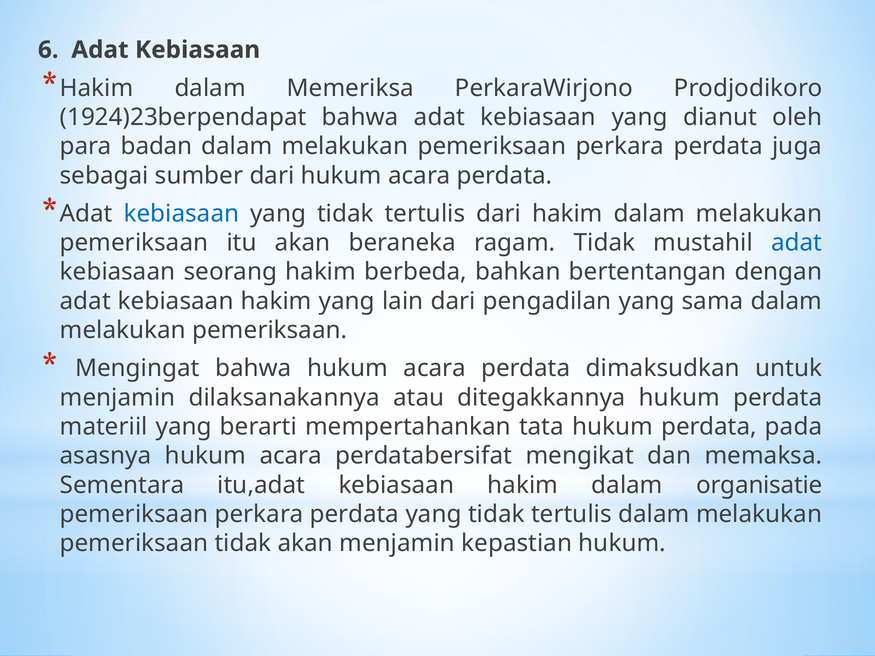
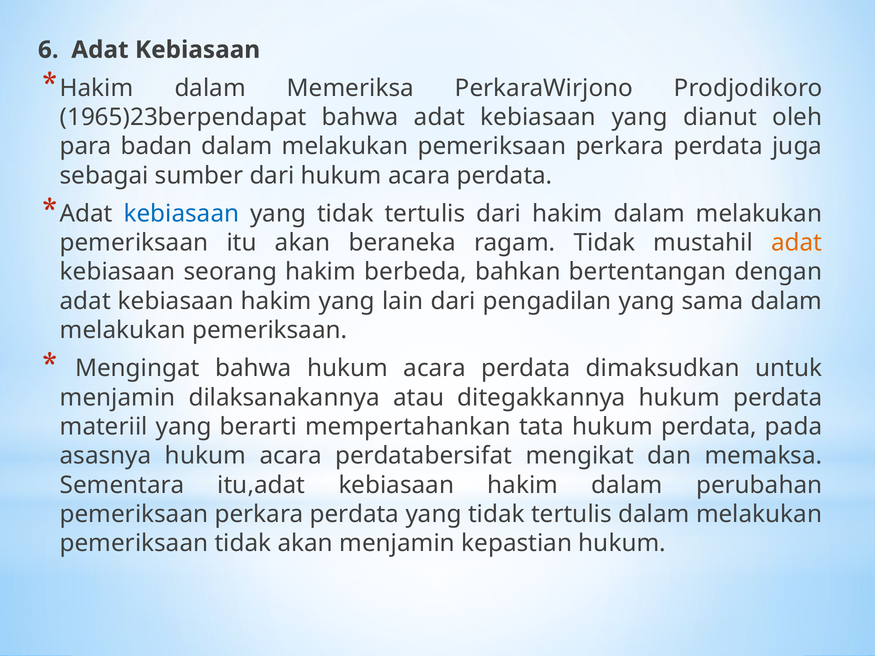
1924)23berpendapat: 1924)23berpendapat -> 1965)23berpendapat (183, 117)
adat colour: blue -> orange (797, 243)
organisatie: organisatie -> perubahan (759, 485)
